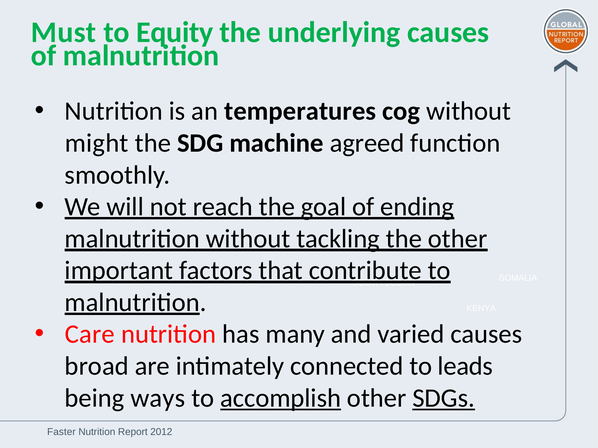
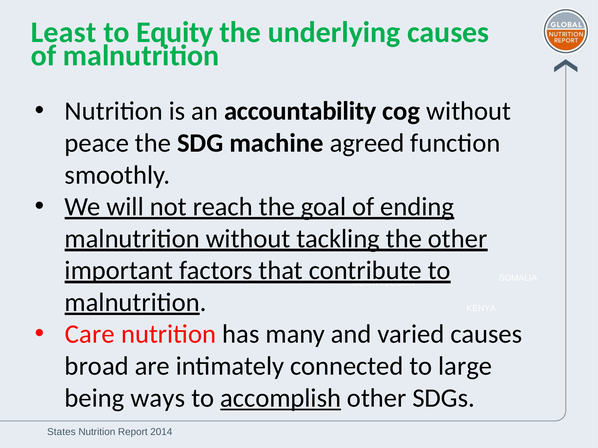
Must: Must -> Least (64, 32)
temperatures: temperatures -> accountability (300, 111)
might: might -> peace (97, 143)
leads: leads -> large (465, 367)
SDGs underline: present -> none (444, 398)
Faster: Faster -> States (61, 433)
2012: 2012 -> 2014 (161, 433)
